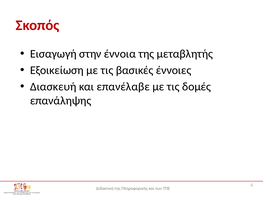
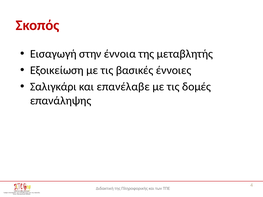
Διασκευή: Διασκευή -> Σαλιγκάρι (53, 87)
